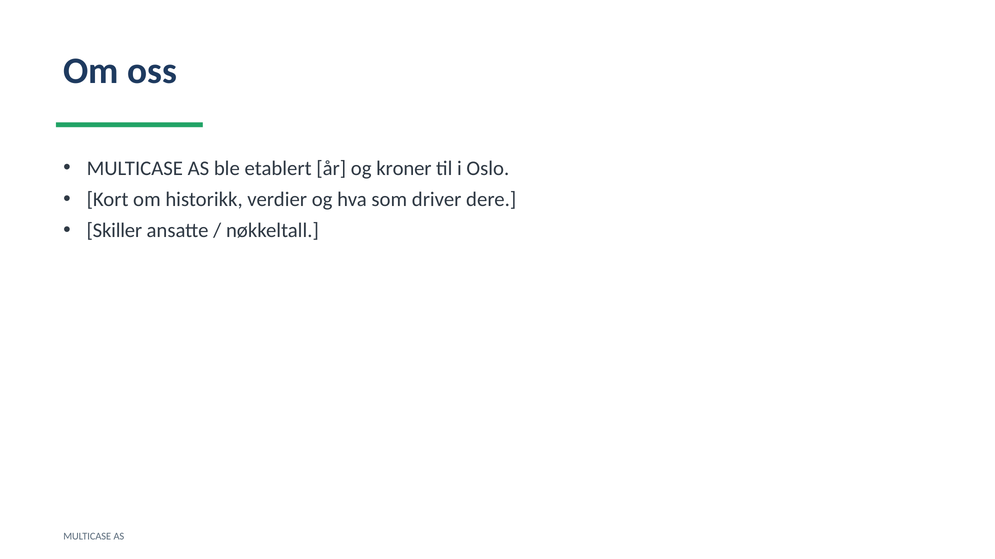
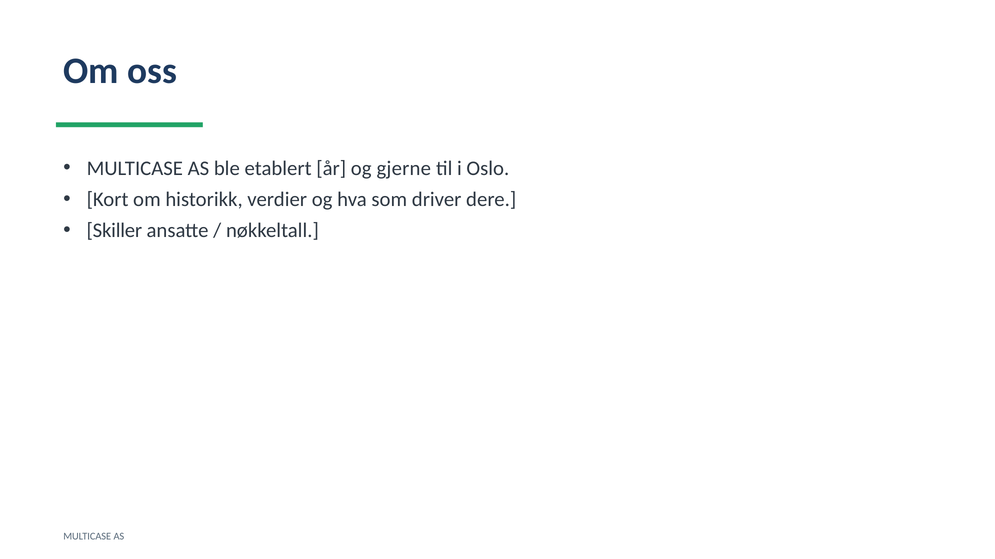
kroner: kroner -> gjerne (404, 169)
